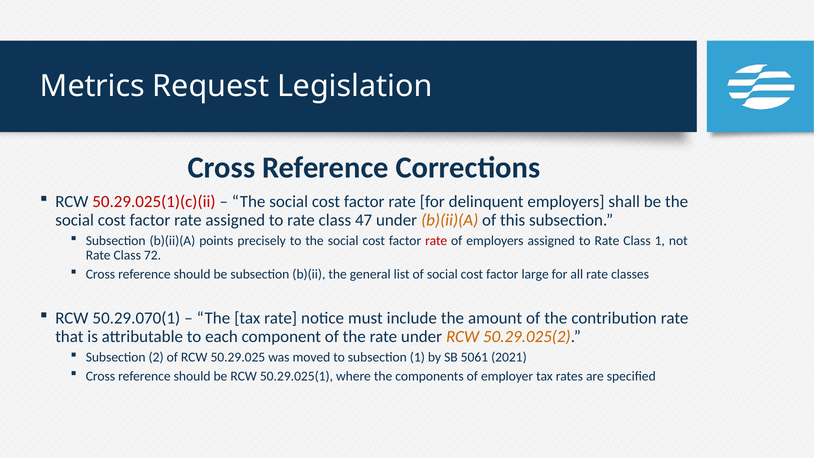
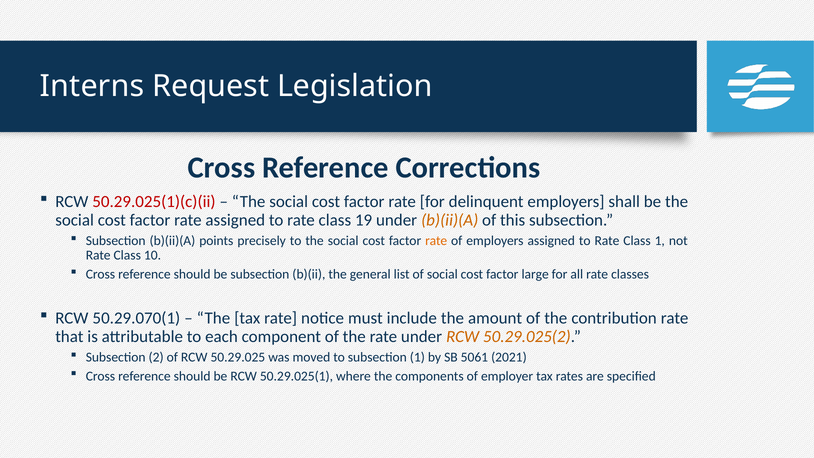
Metrics: Metrics -> Interns (92, 86)
47: 47 -> 19 (364, 220)
rate colour: red -> orange (436, 241)
72: 72 -> 10 (153, 255)
